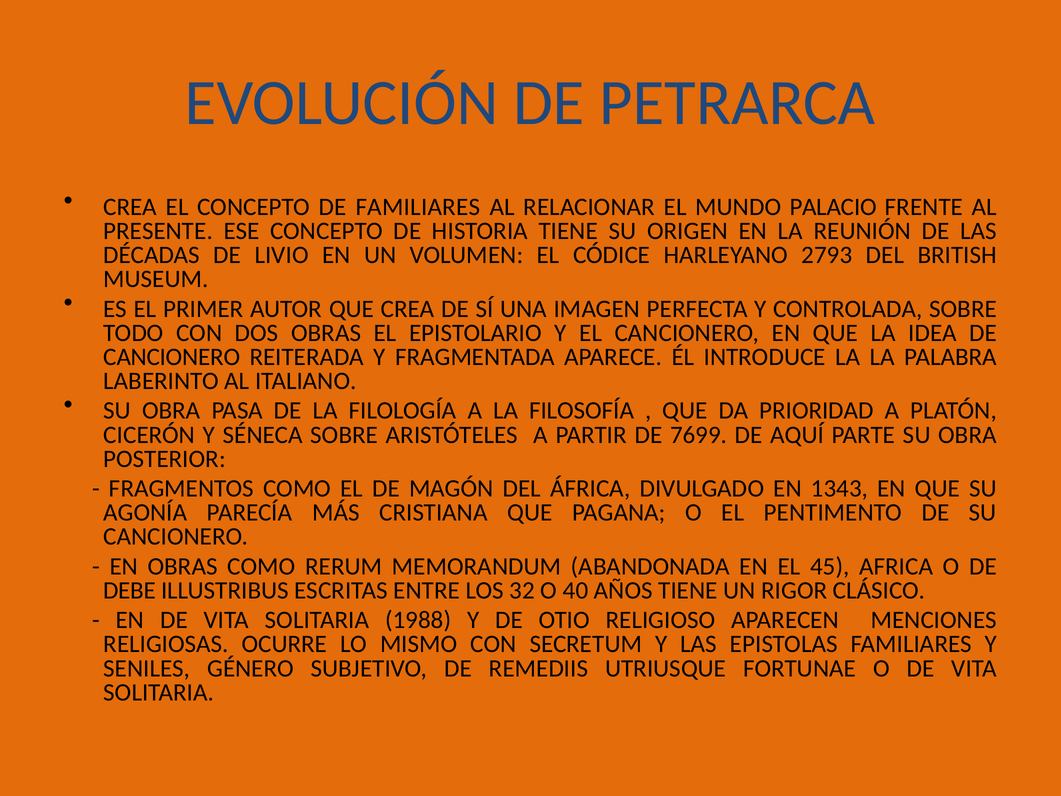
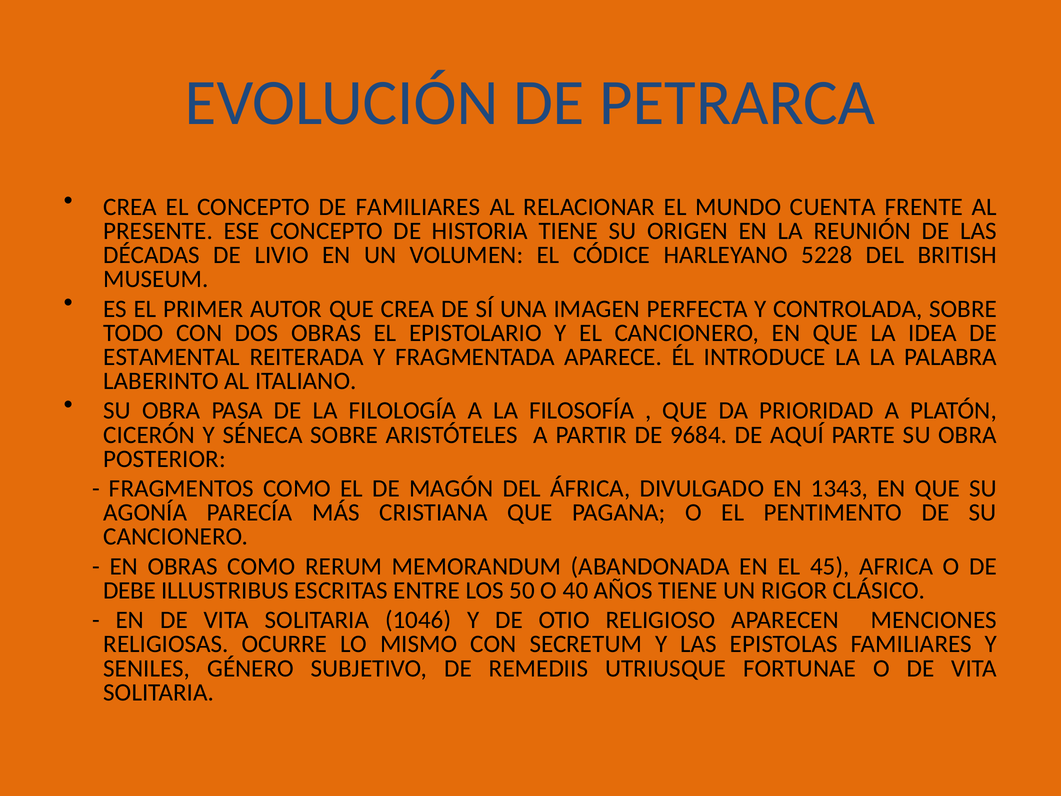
PALACIO: PALACIO -> CUENTA (833, 207)
2793: 2793 -> 5228 (827, 255)
CANCIONERO: CANCIONERO -> ESTAMENTAL (172, 357)
7699: 7699 -> 9684 (699, 435)
32: 32 -> 50 (522, 590)
1988: 1988 -> 1046 (418, 620)
